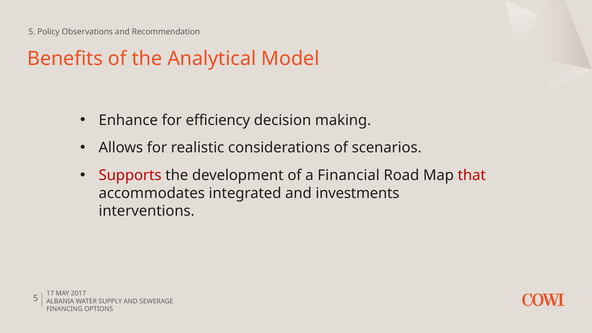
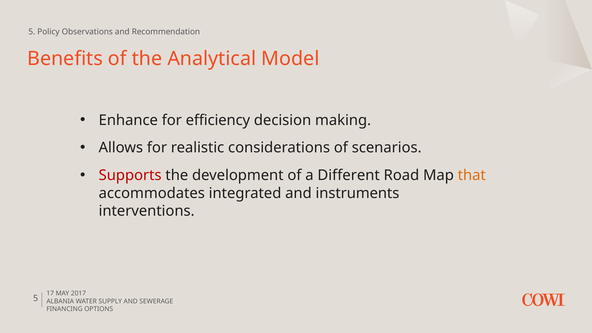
Financial: Financial -> Different (349, 175)
that colour: red -> orange (472, 175)
investments: investments -> instruments (357, 193)
